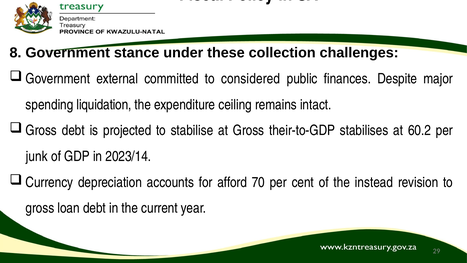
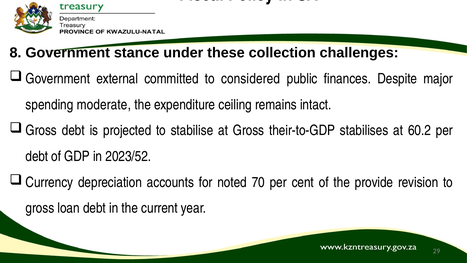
liquidation: liquidation -> moderate (104, 105)
junk: junk -> debt (37, 156)
2023/14: 2023/14 -> 2023/52 (128, 156)
afford: afford -> noted (232, 182)
instead: instead -> provide (374, 182)
